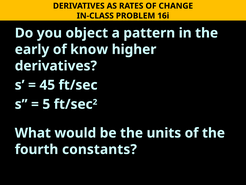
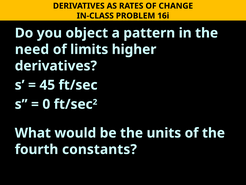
early: early -> need (32, 49)
know: know -> limits (89, 49)
5: 5 -> 0 (46, 104)
